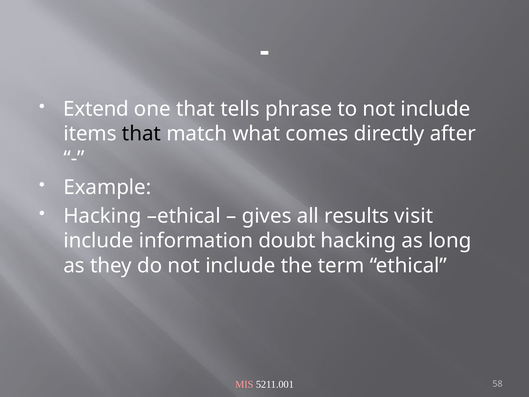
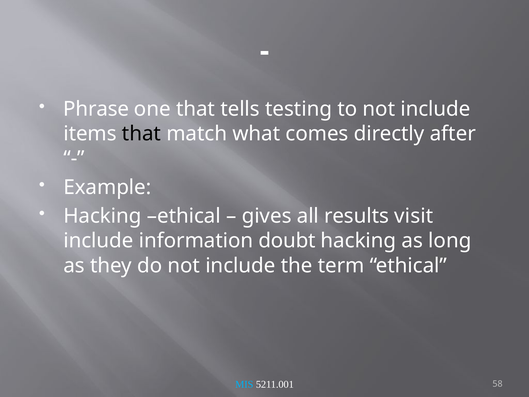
Extend: Extend -> Phrase (96, 109)
phrase: phrase -> testing (299, 109)
MIS colour: pink -> light blue (244, 384)
